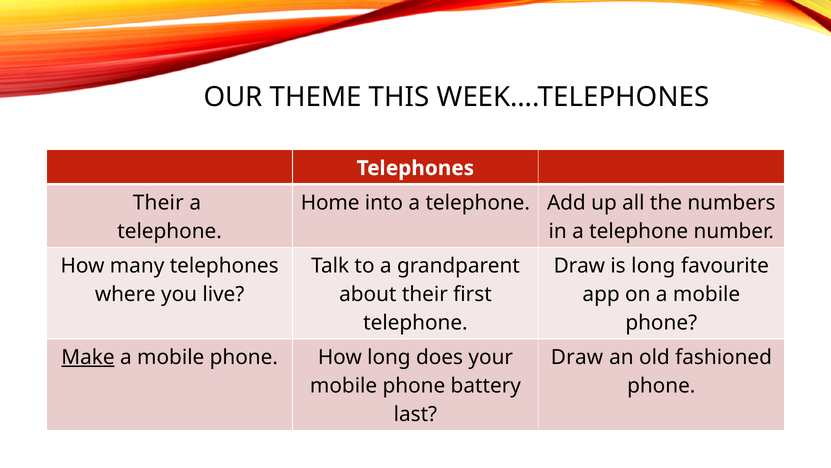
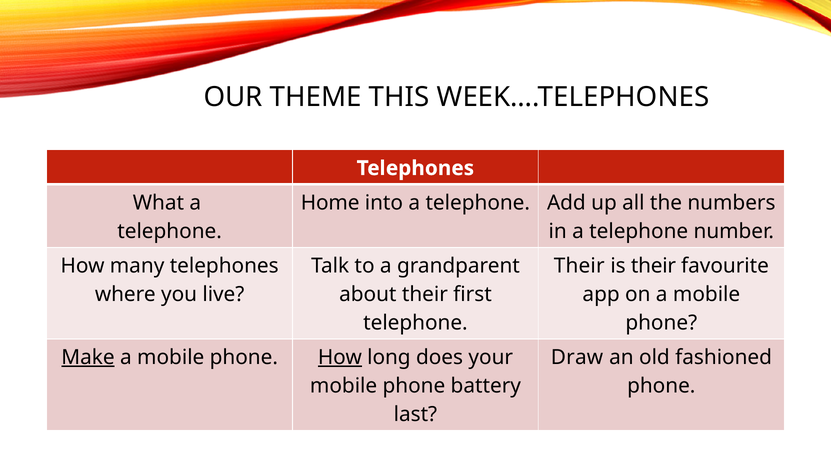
Their: Their -> What (158, 203)
Draw: Draw -> Their (579, 266)
is long: long -> their (653, 266)
How underline: none -> present (340, 357)
